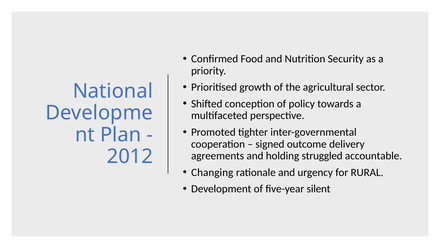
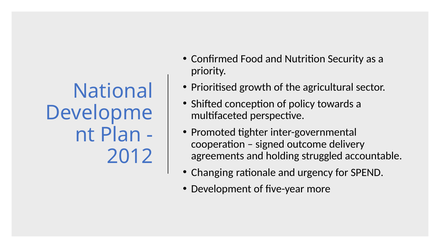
RURAL: RURAL -> SPEND (367, 172)
silent: silent -> more (319, 189)
